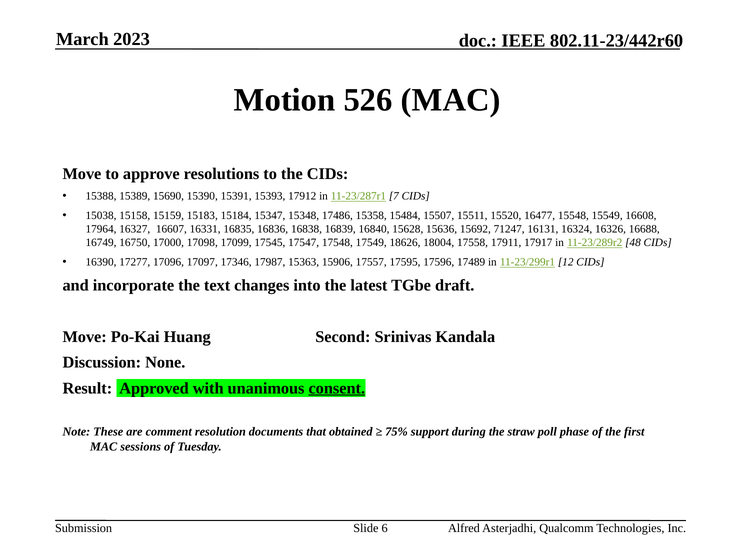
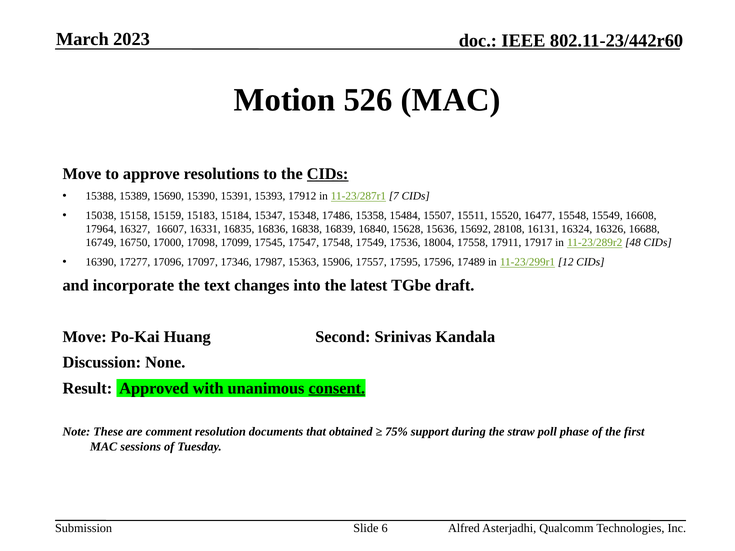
CIDs underline: none -> present (328, 174)
71247: 71247 -> 28108 (509, 229)
18626: 18626 -> 17536 (405, 243)
